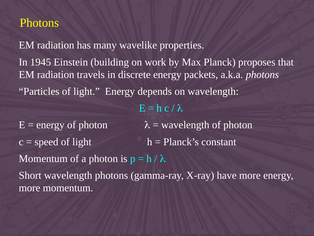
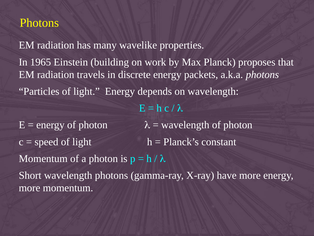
1945: 1945 -> 1965 (41, 62)
